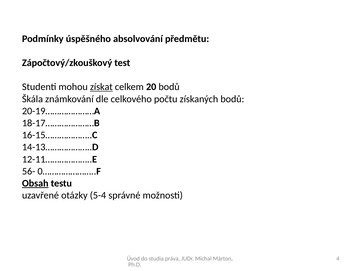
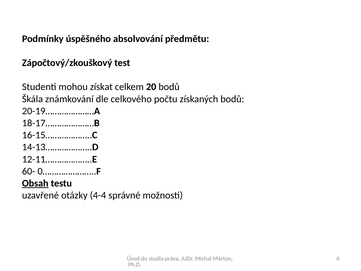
získat underline: present -> none (101, 87)
56-: 56- -> 60- (29, 171)
5-4: 5-4 -> 4-4 (98, 195)
